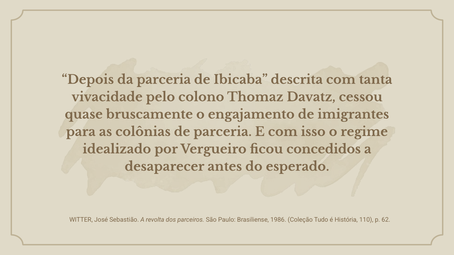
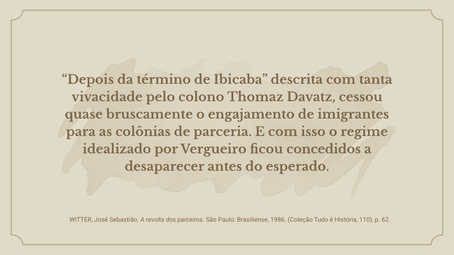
da parceria: parceria -> término (164, 80)
